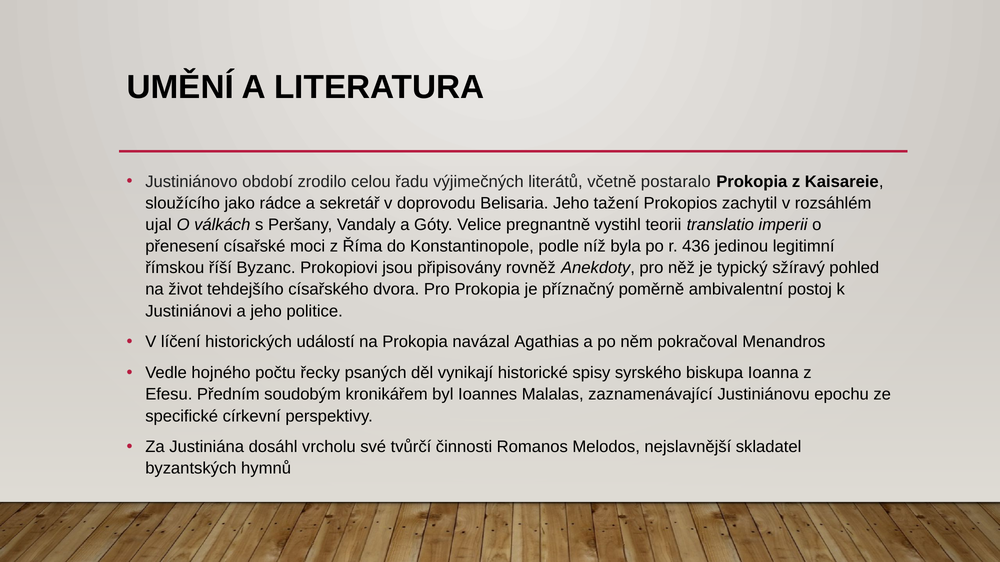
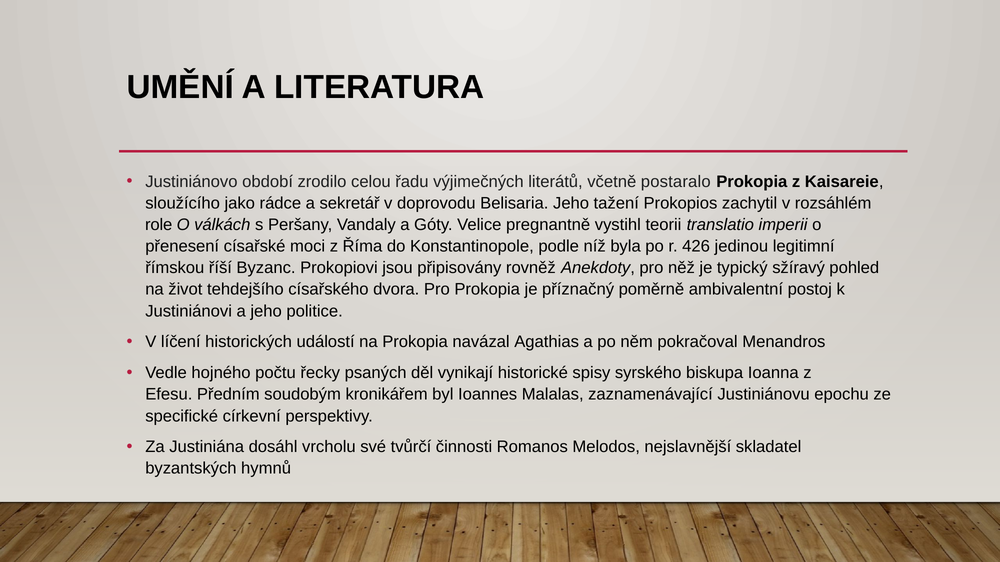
ujal: ujal -> role (159, 225)
436: 436 -> 426 (696, 247)
